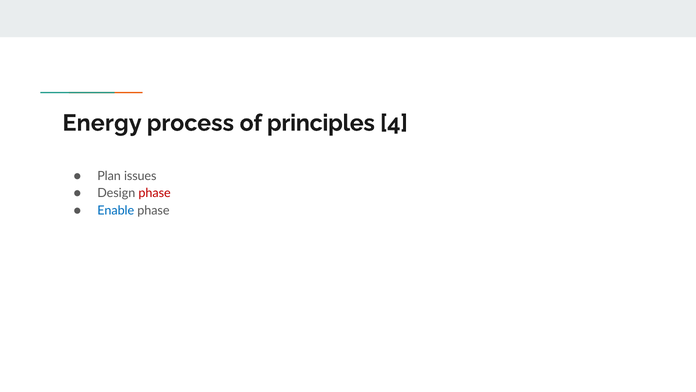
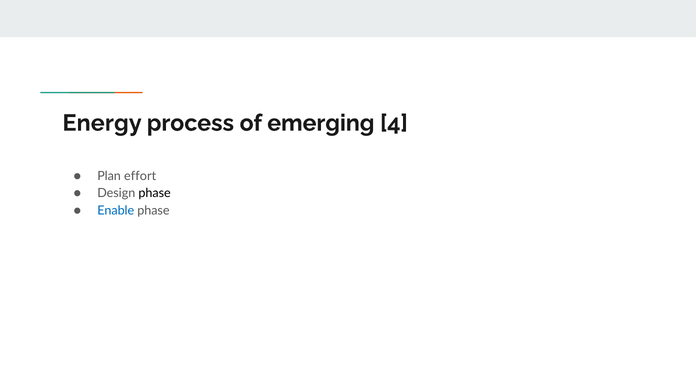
principles: principles -> emerging (321, 123)
issues: issues -> effort (140, 176)
phase colour: red -> black (155, 193)
